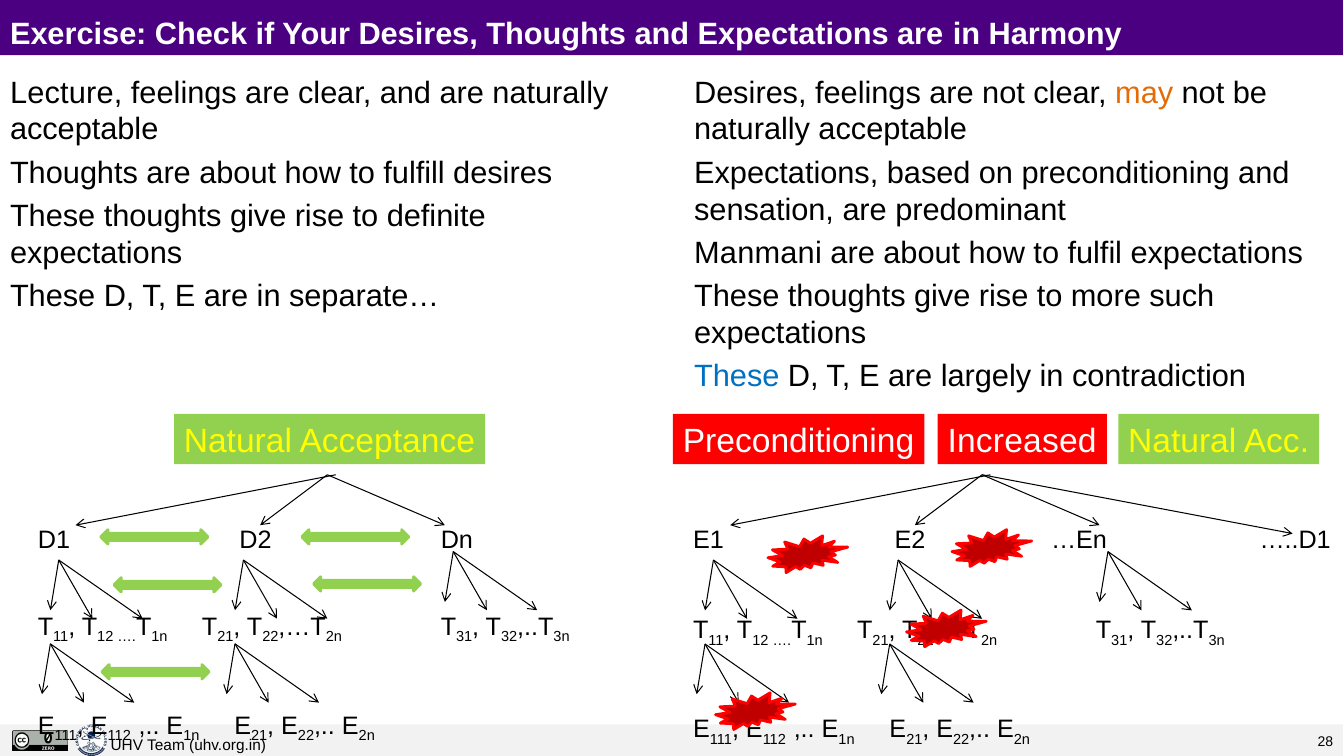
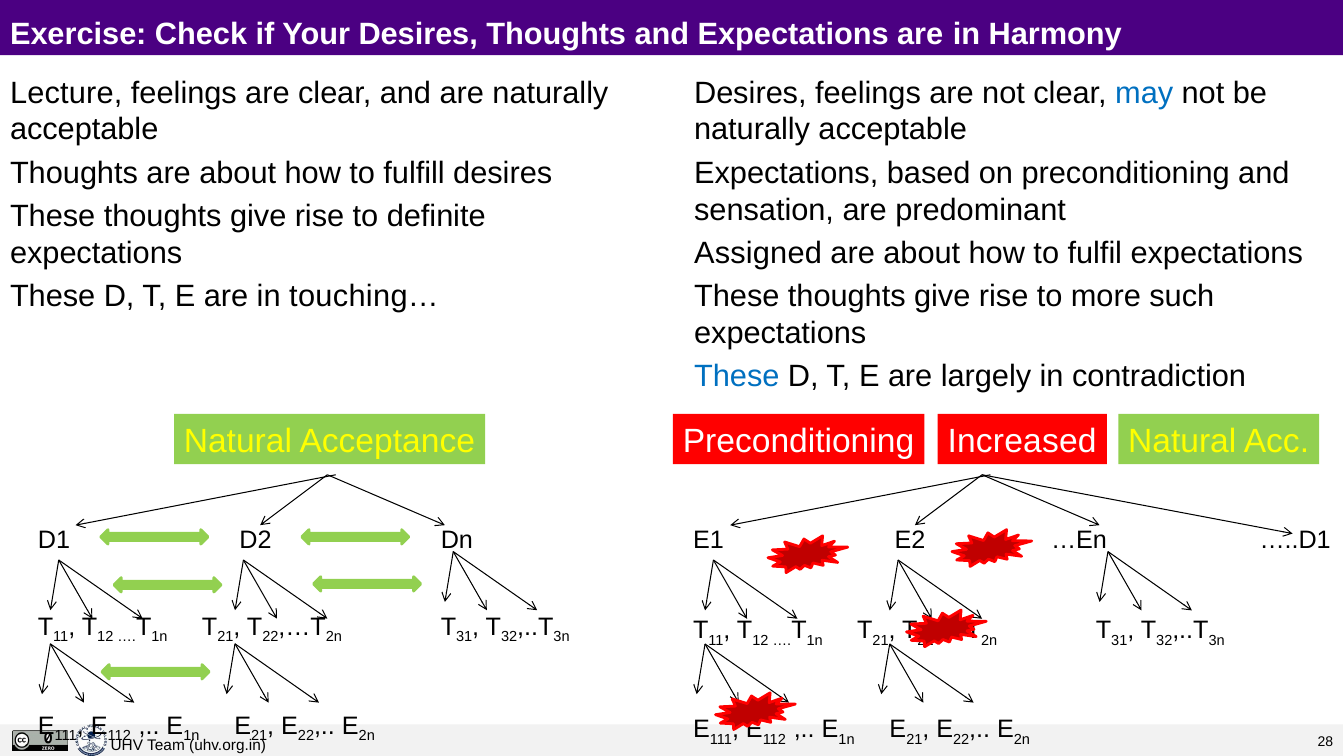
may colour: orange -> blue (1144, 93)
Manmani: Manmani -> Assigned (758, 253)
separate…: separate… -> touching… (364, 296)
